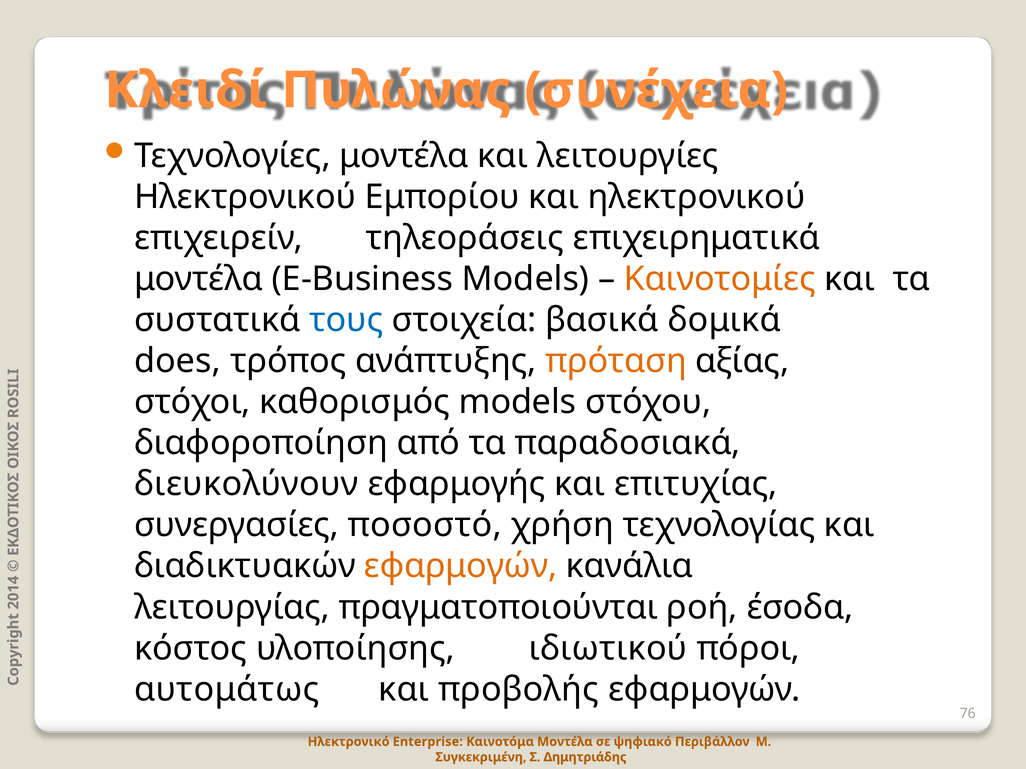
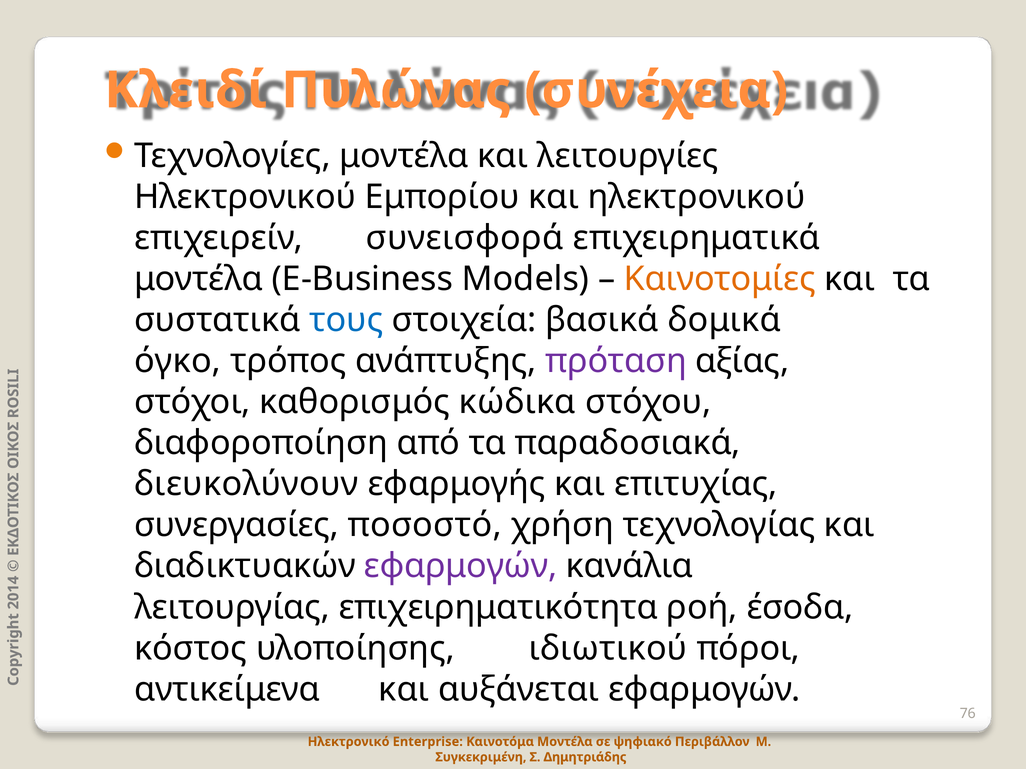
τηλεοράσεις: τηλεοράσεις -> συνεισφορά (465, 238)
does: does -> όγκο (178, 361)
πρόταση colour: orange -> purple (616, 361)
καθορισμός models: models -> κώδικα (517, 402)
εφαρμογών colour: orange -> purple (461, 567)
πραγματοποιούνται: πραγματοποιούνται -> επιχειρηματικότητα (498, 608)
αυτομάτως: αυτομάτως -> αντικείμενα (227, 690)
προβολής: προβολής -> αυξάνεται (519, 690)
